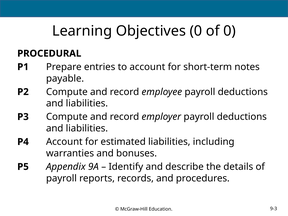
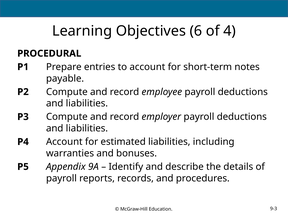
Objectives 0: 0 -> 6 (196, 31)
of 0: 0 -> 4 (230, 31)
